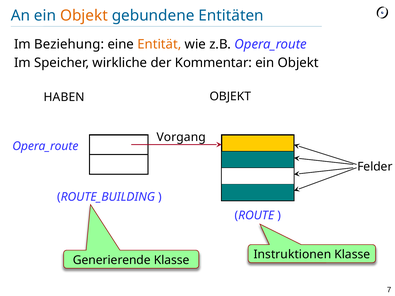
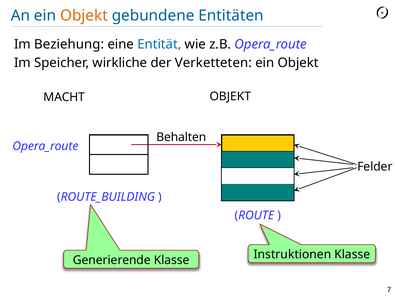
Entität colour: orange -> blue (159, 44)
Kommentar: Kommentar -> Verketteten (213, 63)
HABEN: HABEN -> MACHT (64, 97)
Vorgang: Vorgang -> Behalten (181, 137)
